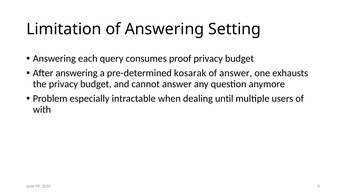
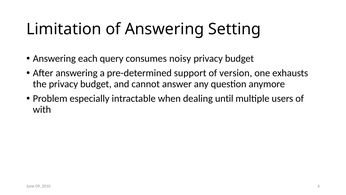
proof: proof -> noisy (180, 58)
kosarak: kosarak -> support (190, 73)
of answer: answer -> version (236, 73)
